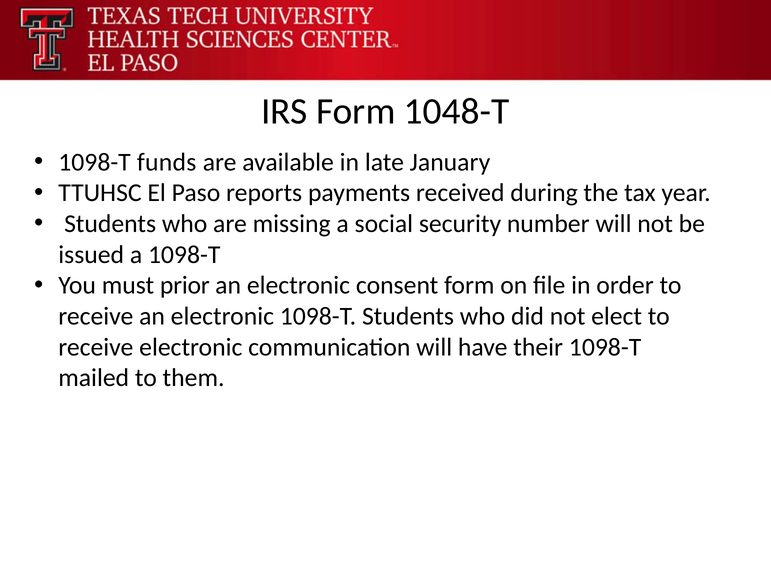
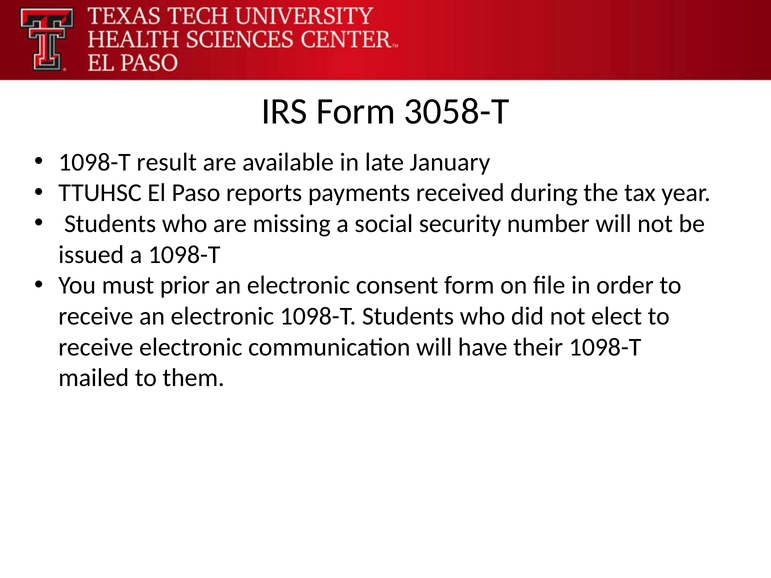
1048-T: 1048-T -> 3058-T (457, 111)
funds: funds -> result (167, 162)
